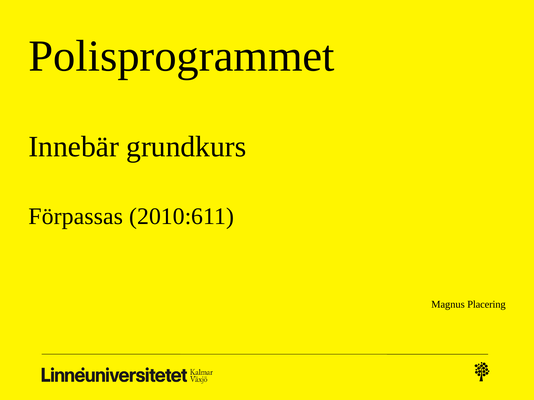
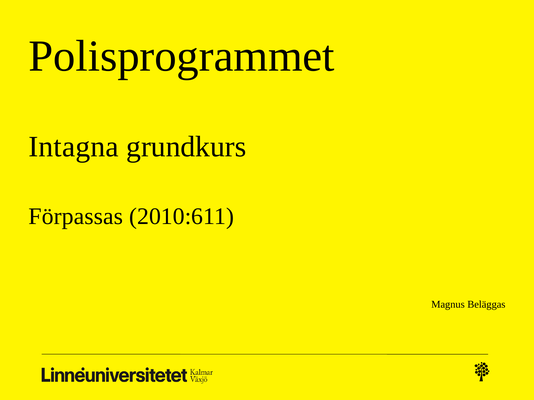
Innebär: Innebär -> Intagna (74, 147)
Placering: Placering -> Beläggas (486, 305)
